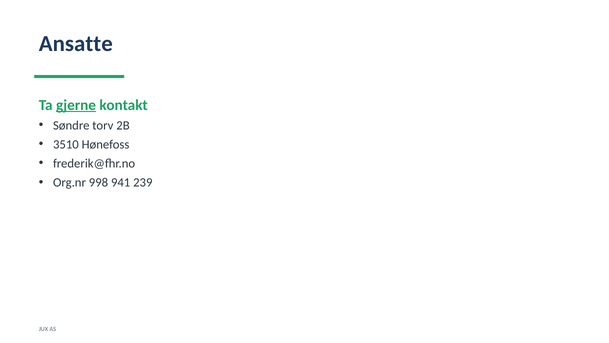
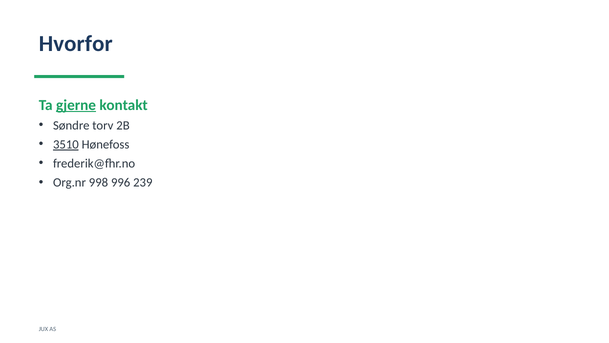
Ansatte: Ansatte -> Hvorfor (76, 43)
3510 underline: none -> present (66, 144)
941: 941 -> 996 (121, 182)
